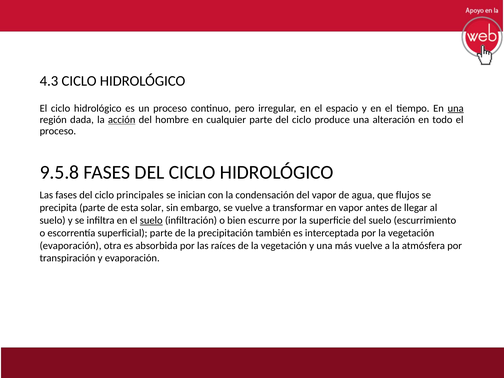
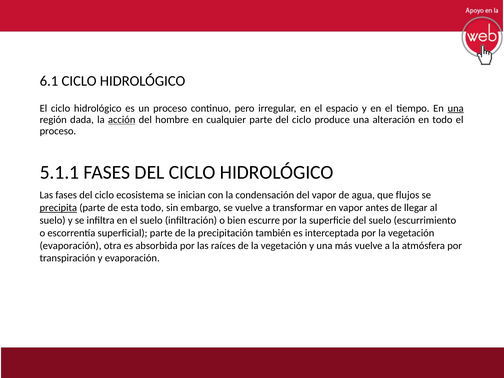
4.3: 4.3 -> 6.1 (49, 81)
9.5.8: 9.5.8 -> 5.1.1 (59, 173)
principales: principales -> ecosistema (140, 195)
precipita underline: none -> present (58, 208)
esta solar: solar -> todo (152, 208)
suelo underline: present -> none (151, 220)
